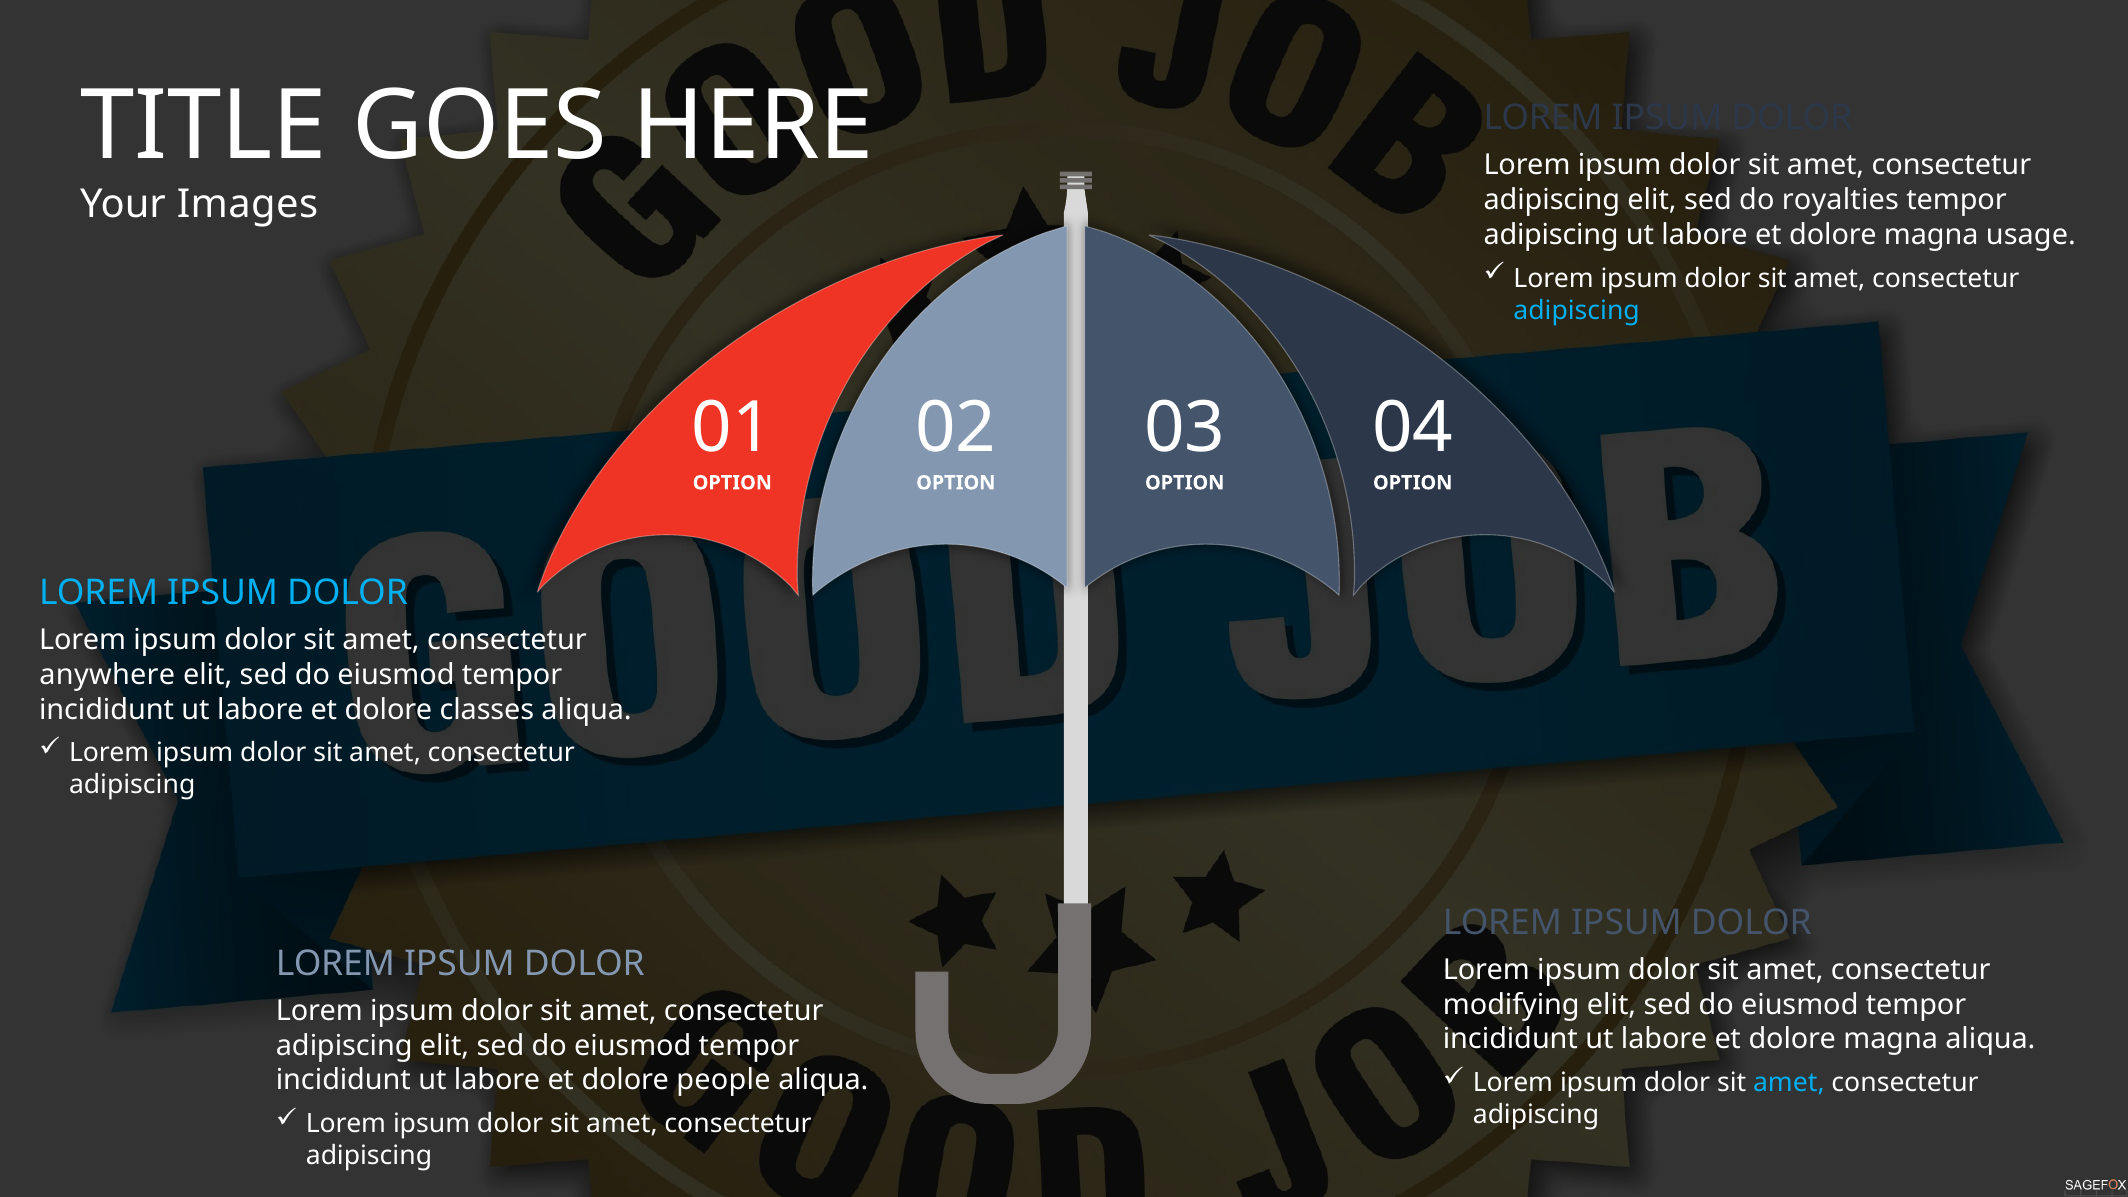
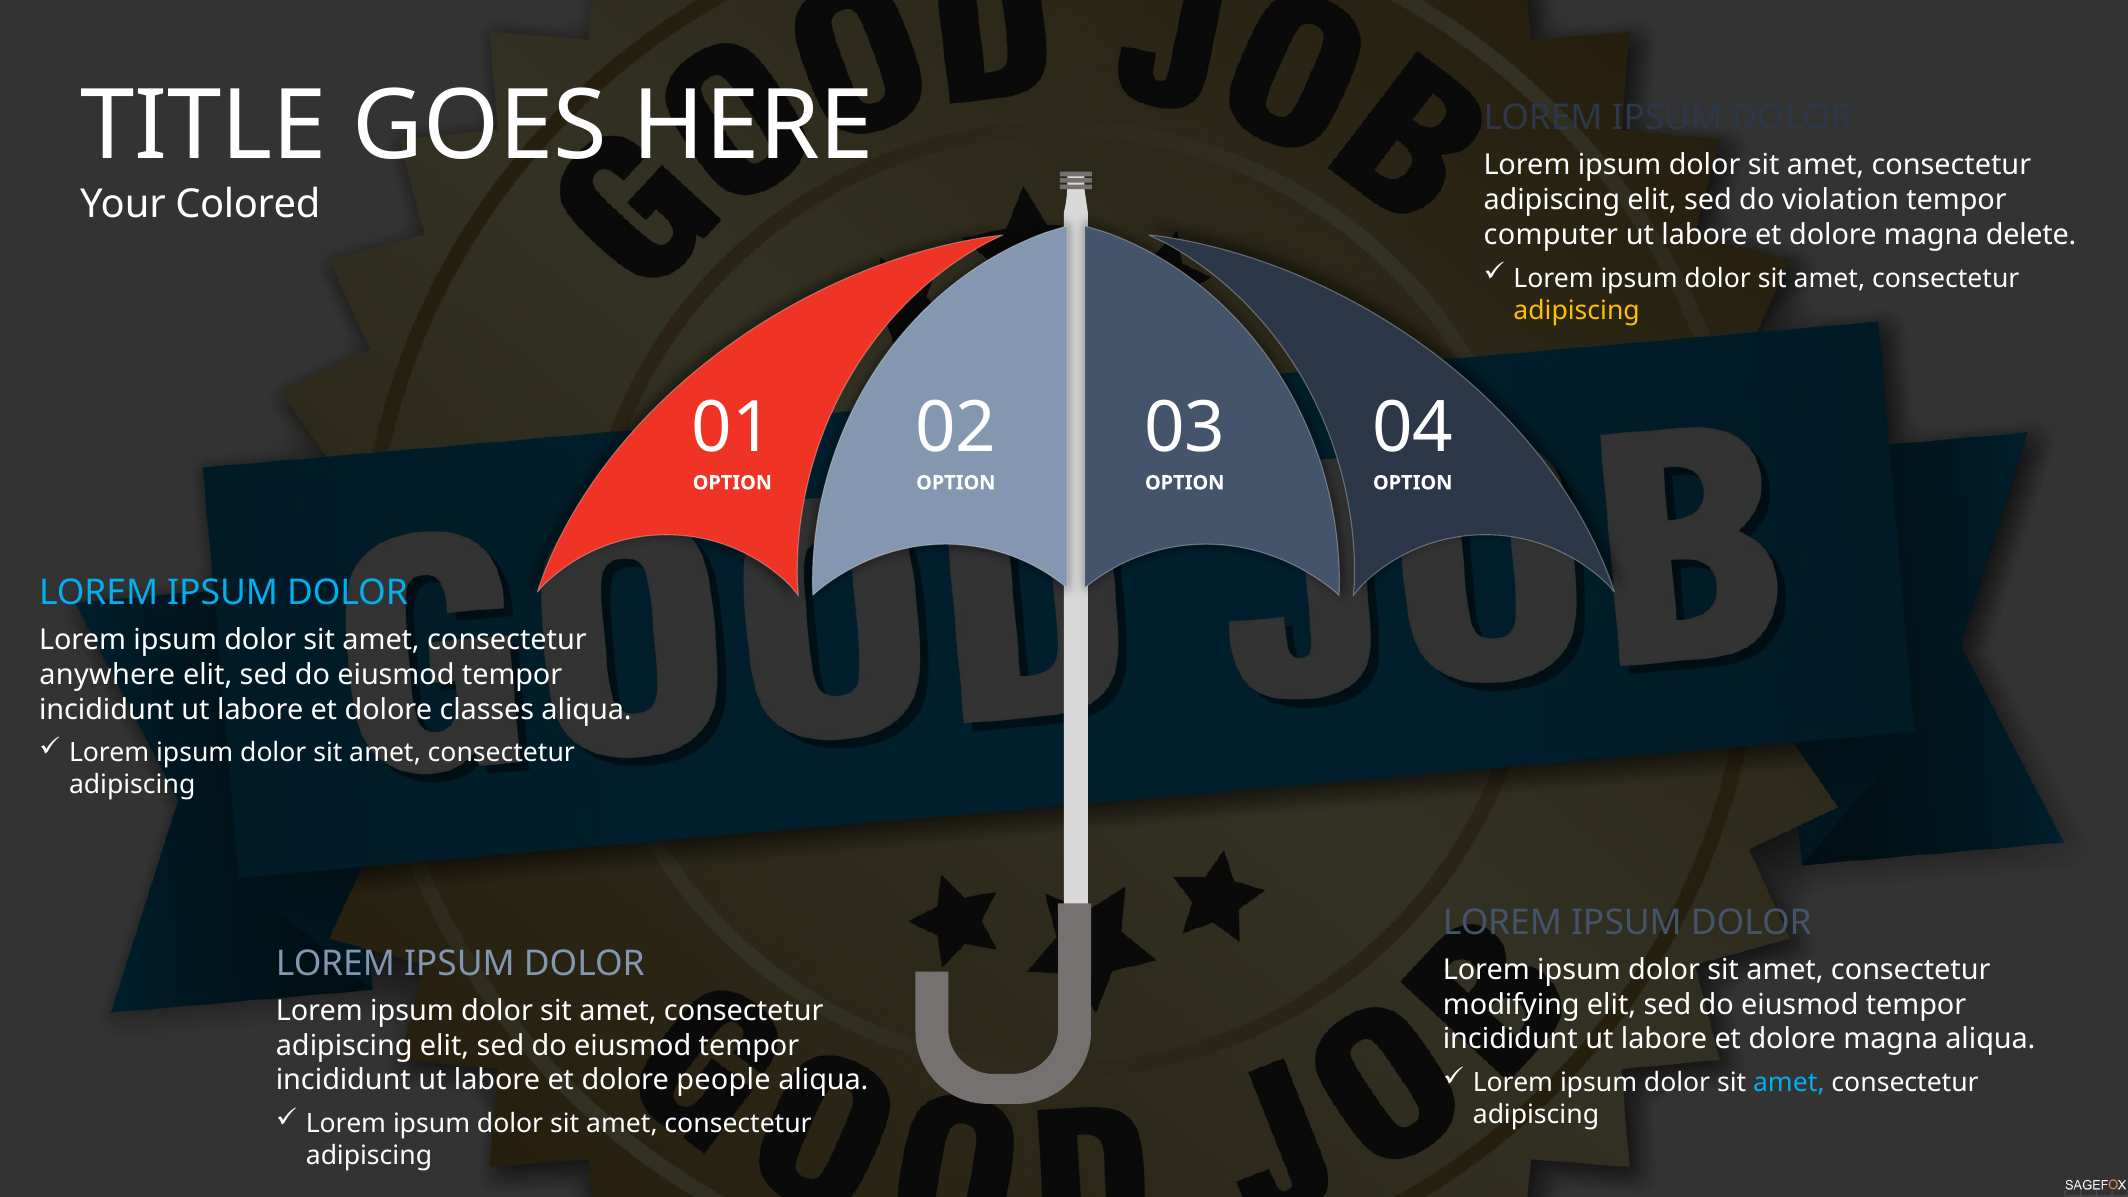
royalties: royalties -> violation (1840, 200)
Images: Images -> Colored (248, 205)
adipiscing: adipiscing -> computer (1551, 235)
usage: usage -> delete (2031, 235)
adipiscing colour: light blue -> yellow (1577, 310)
